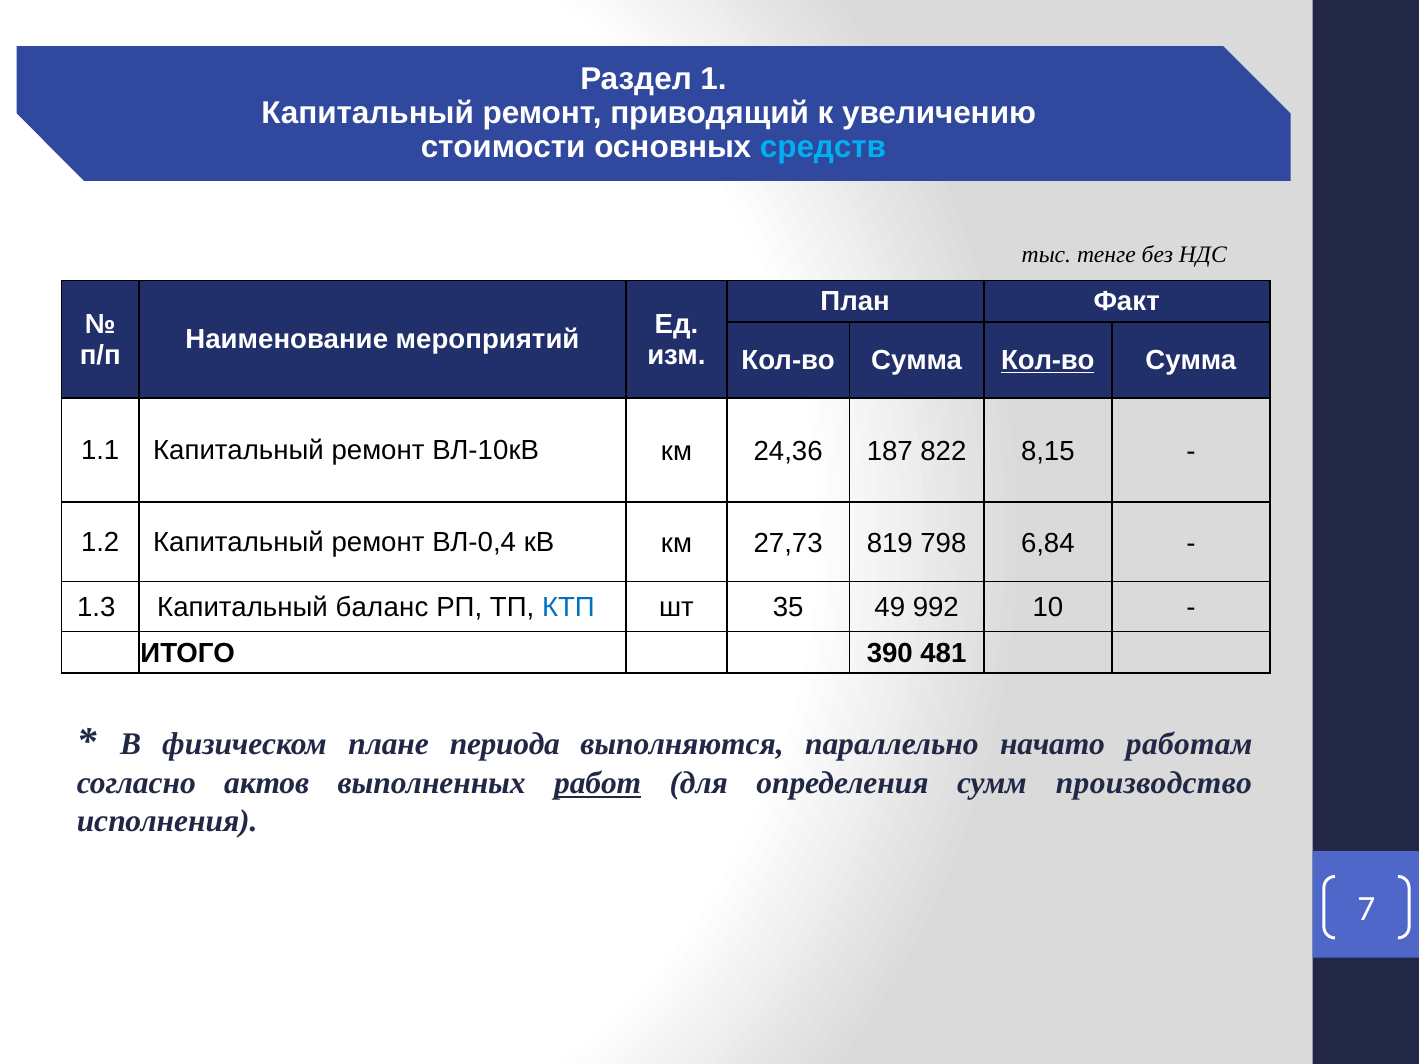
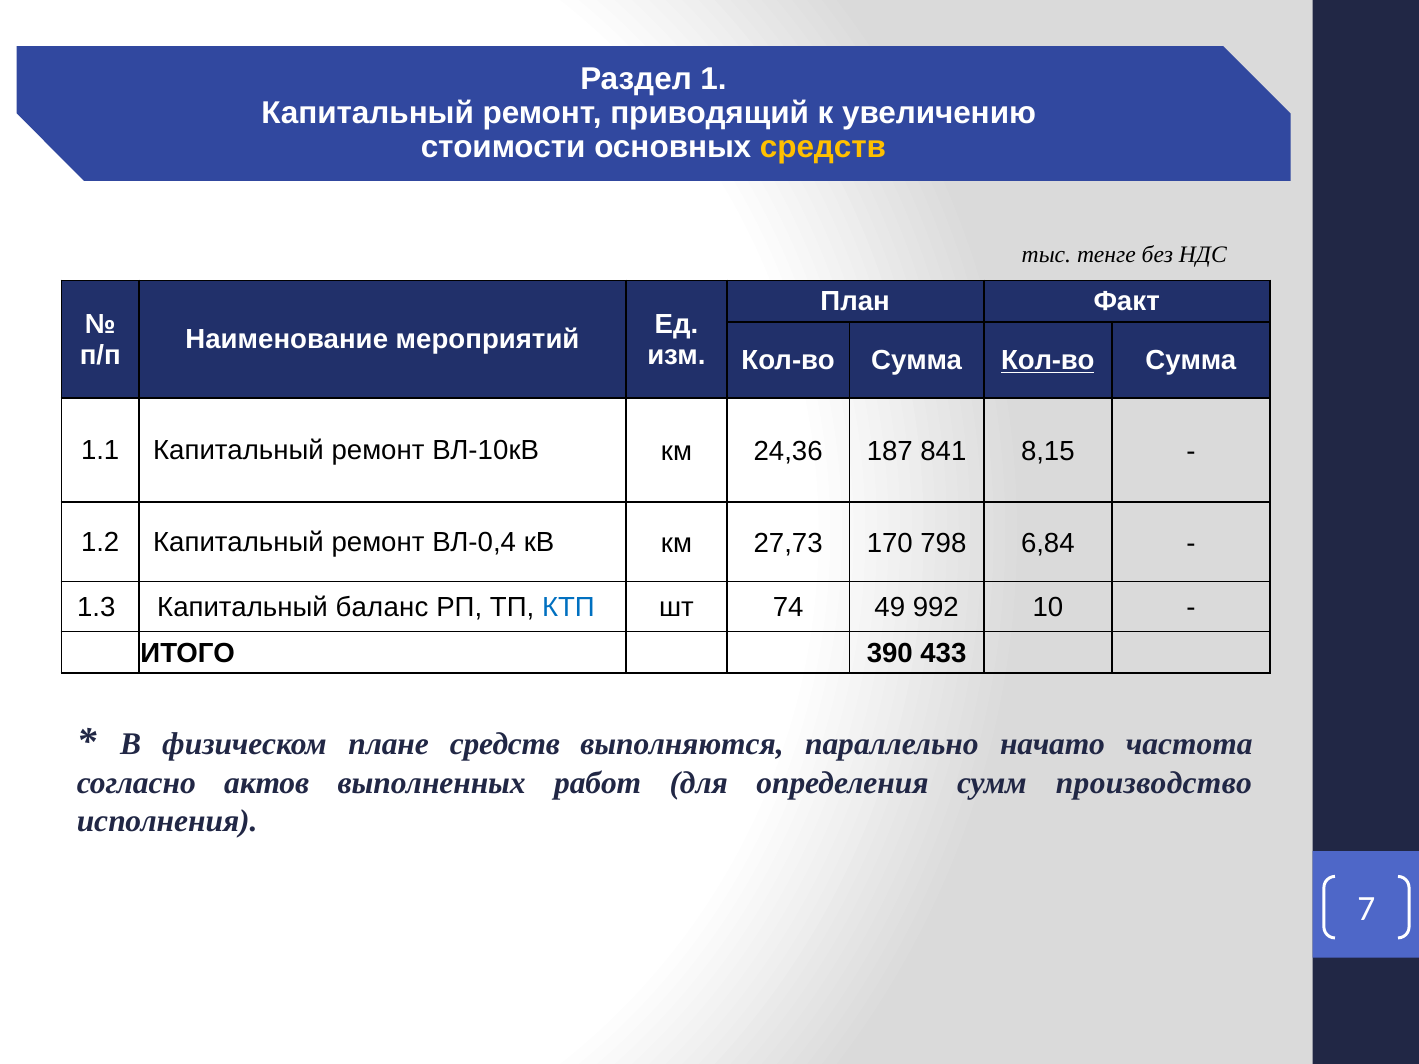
средств colour: light blue -> yellow (823, 147)
822: 822 -> 841 (943, 451)
819: 819 -> 170 (890, 543)
35: 35 -> 74 (788, 608)
481: 481 -> 433 (943, 654)
плане периода: периода -> средств (505, 744)
работам: работам -> частота (1189, 744)
работ underline: present -> none (598, 783)
